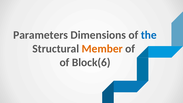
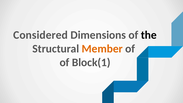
Parameters: Parameters -> Considered (41, 35)
the colour: blue -> black (149, 35)
Block(6: Block(6 -> Block(1 (91, 62)
